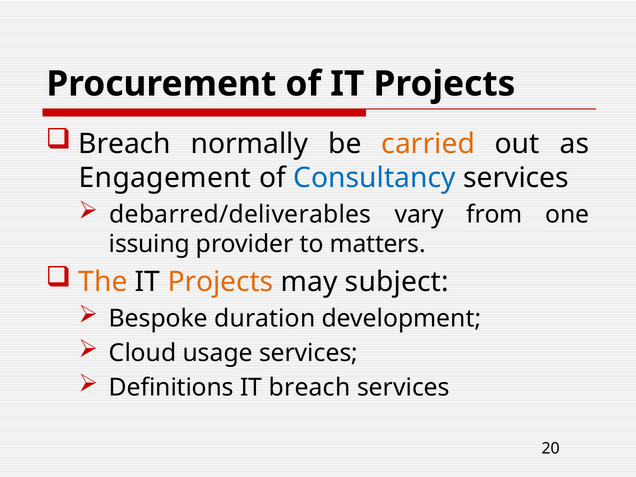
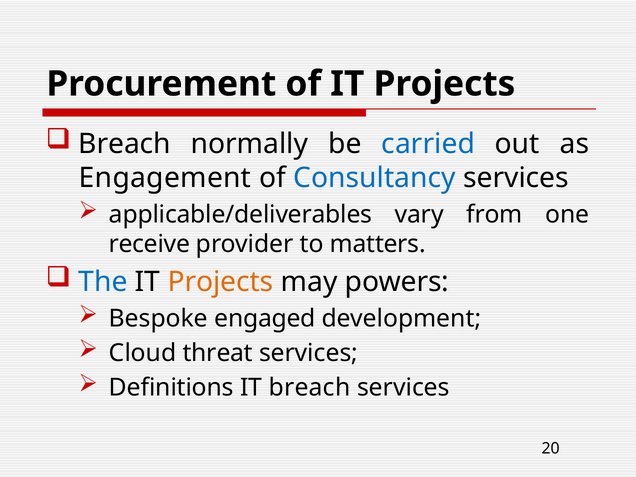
carried colour: orange -> blue (428, 144)
debarred/deliverables: debarred/deliverables -> applicable/deliverables (241, 214)
issuing: issuing -> receive (149, 244)
The colour: orange -> blue (103, 282)
subject: subject -> powers (397, 282)
duration: duration -> engaged (265, 318)
usage: usage -> threat (218, 353)
